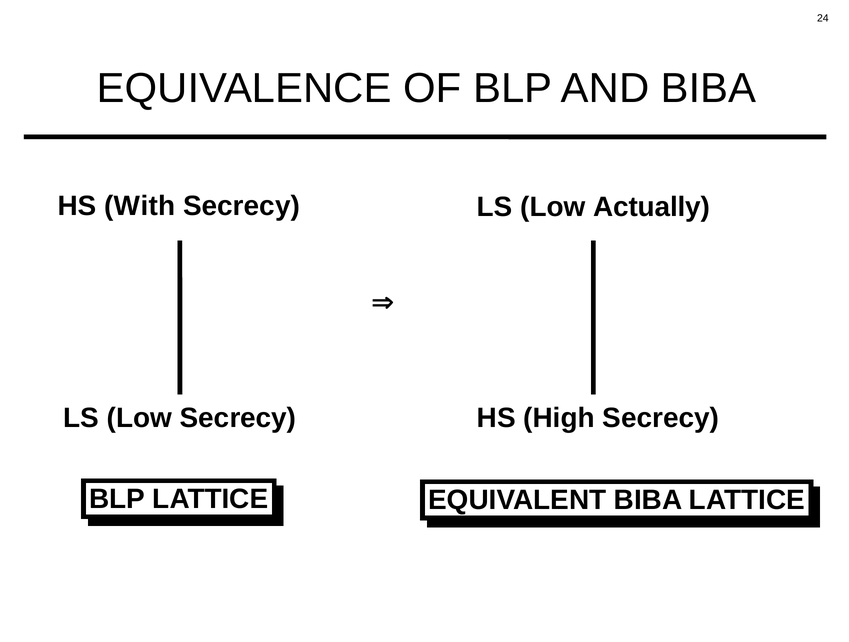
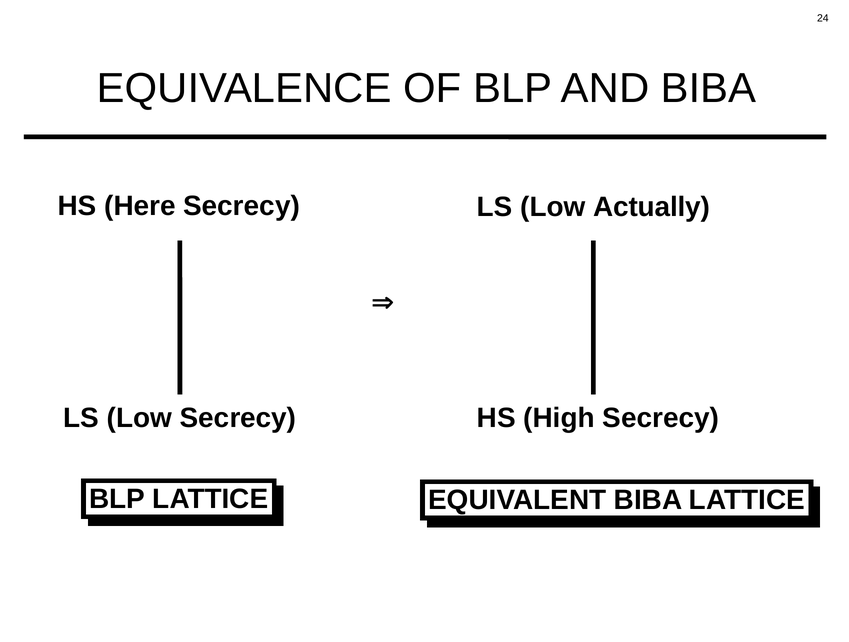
With: With -> Here (140, 206)
